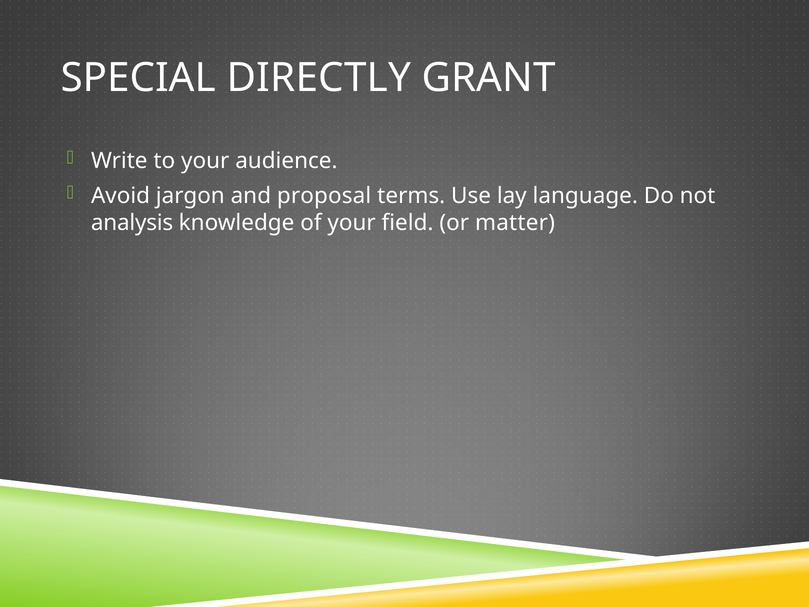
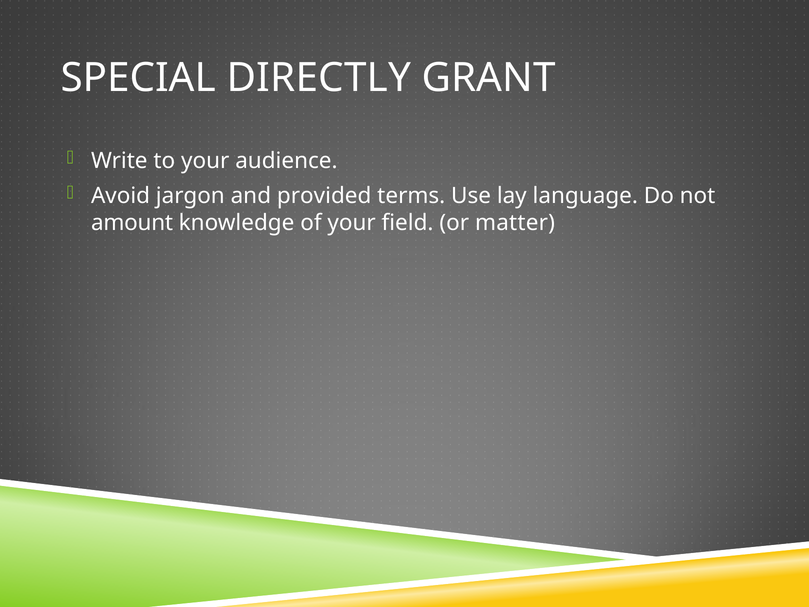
proposal: proposal -> provided (324, 196)
analysis: analysis -> amount (132, 223)
